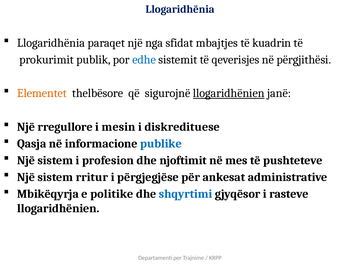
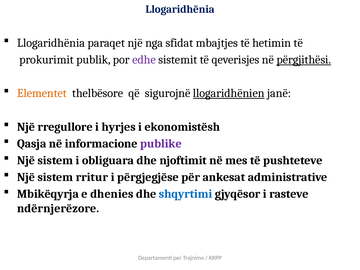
kuadrin: kuadrin -> hetimin (272, 43)
edhe colour: blue -> purple (144, 60)
përgjithësi underline: none -> present (304, 60)
mesin: mesin -> hyrjes (119, 127)
diskredituese: diskredituese -> ekonomistësh (182, 127)
publike colour: blue -> purple (161, 144)
profesion: profesion -> obliguara (108, 160)
politike: politike -> dhenies (112, 194)
llogaridhënien: llogaridhënien -> ndërnjerëzore (58, 208)
